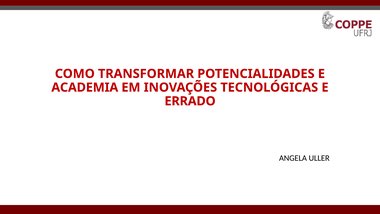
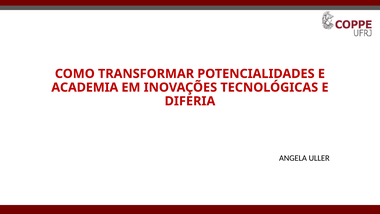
ERRADO: ERRADO -> DIFERIA (190, 101)
